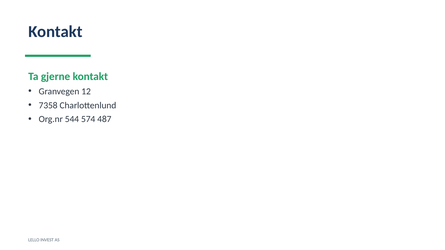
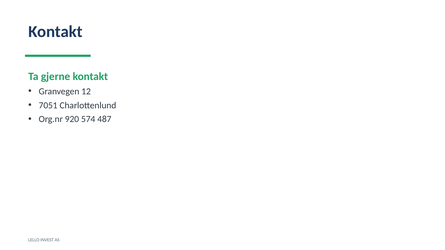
7358: 7358 -> 7051 (48, 105)
544: 544 -> 920 (72, 119)
